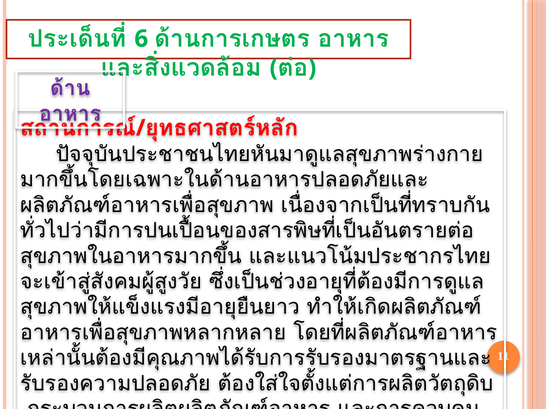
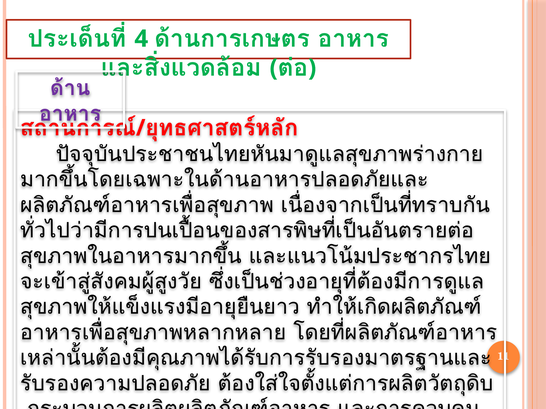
6: 6 -> 4 (141, 39)
